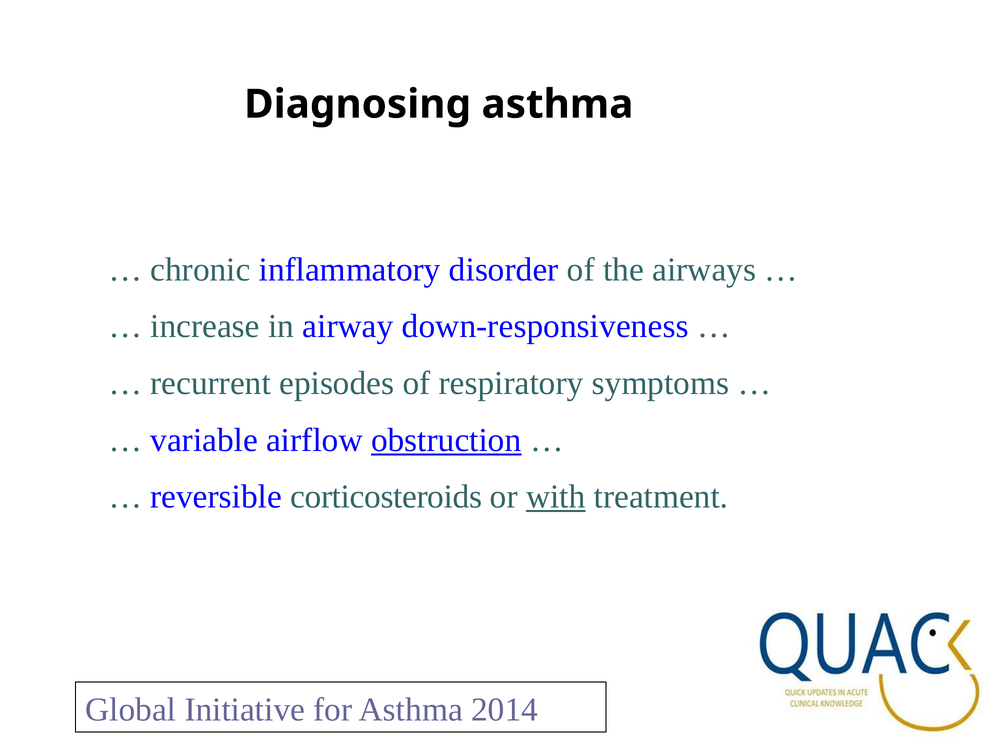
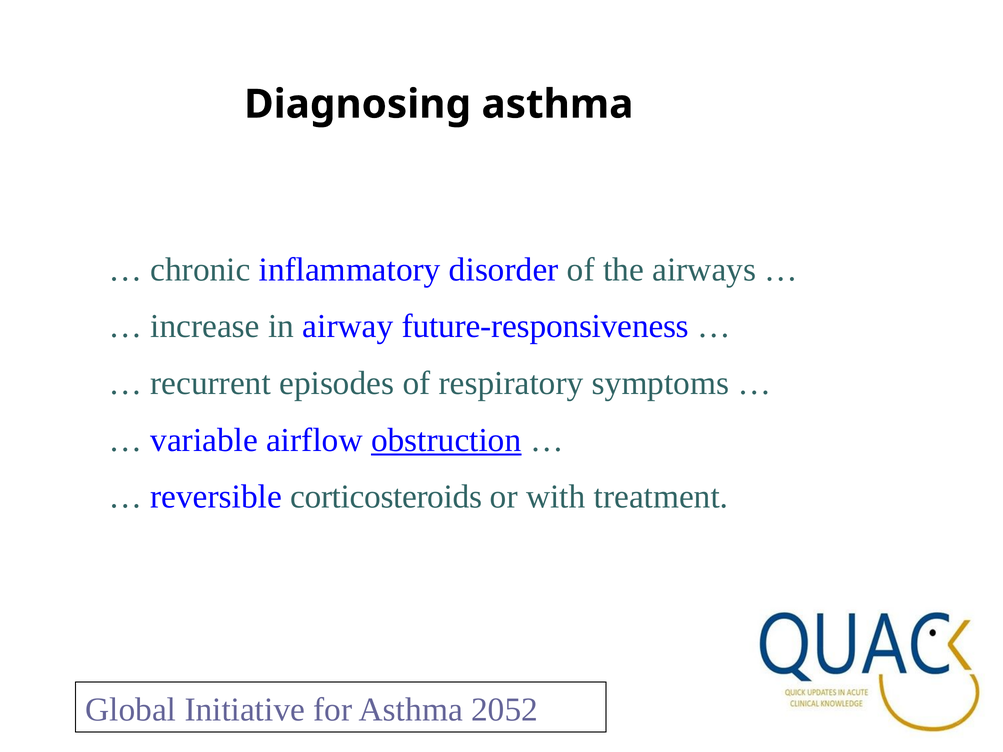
down-responsiveness: down-responsiveness -> future-responsiveness (545, 327)
with underline: present -> none (556, 497)
2014: 2014 -> 2052 (505, 710)
